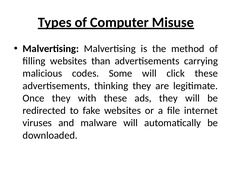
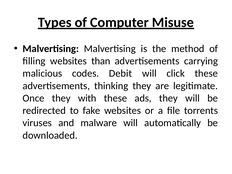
Some: Some -> Debit (121, 73)
internet: internet -> torrents (201, 111)
